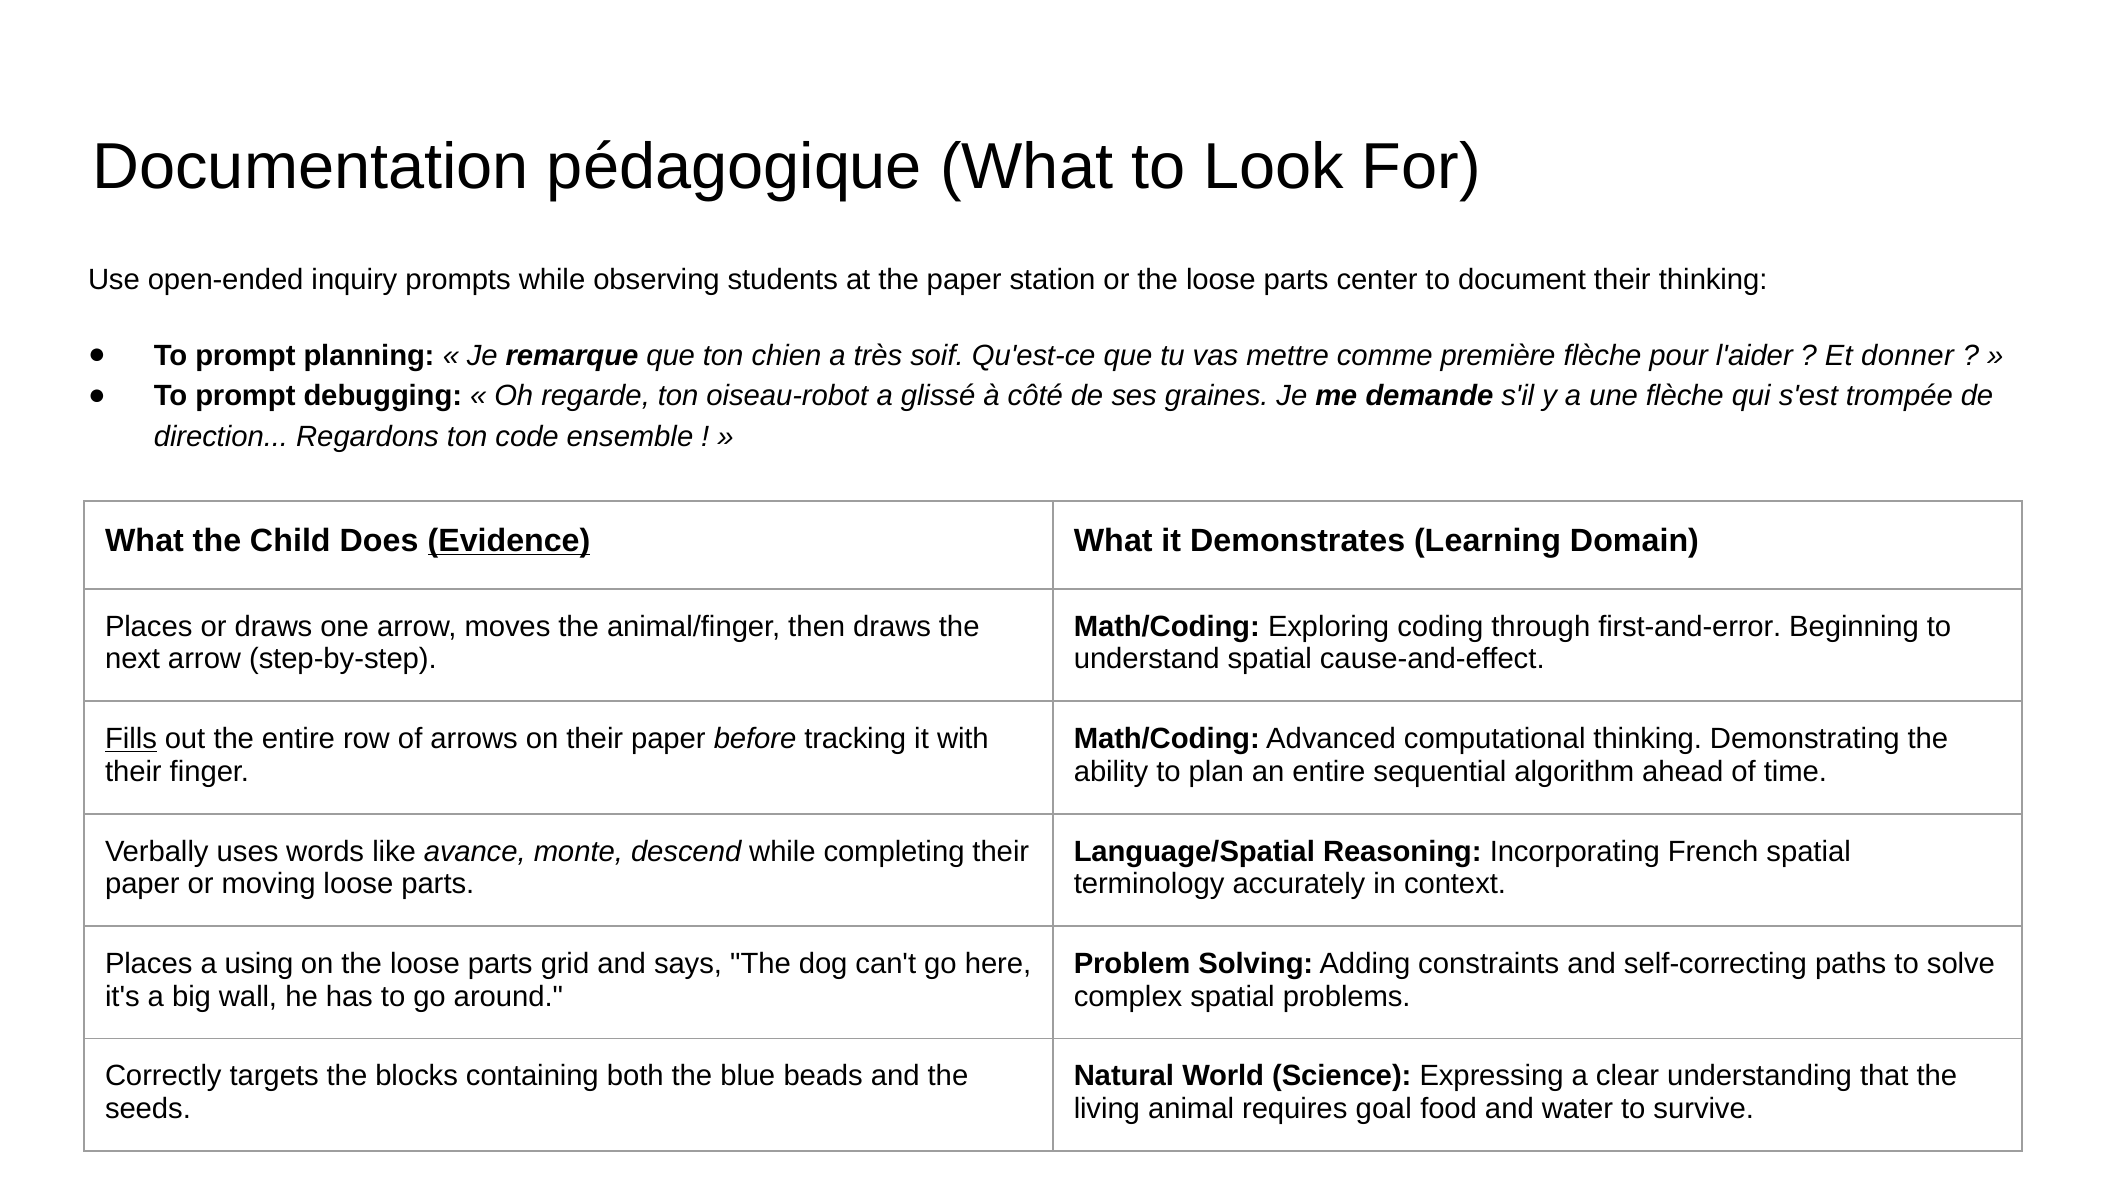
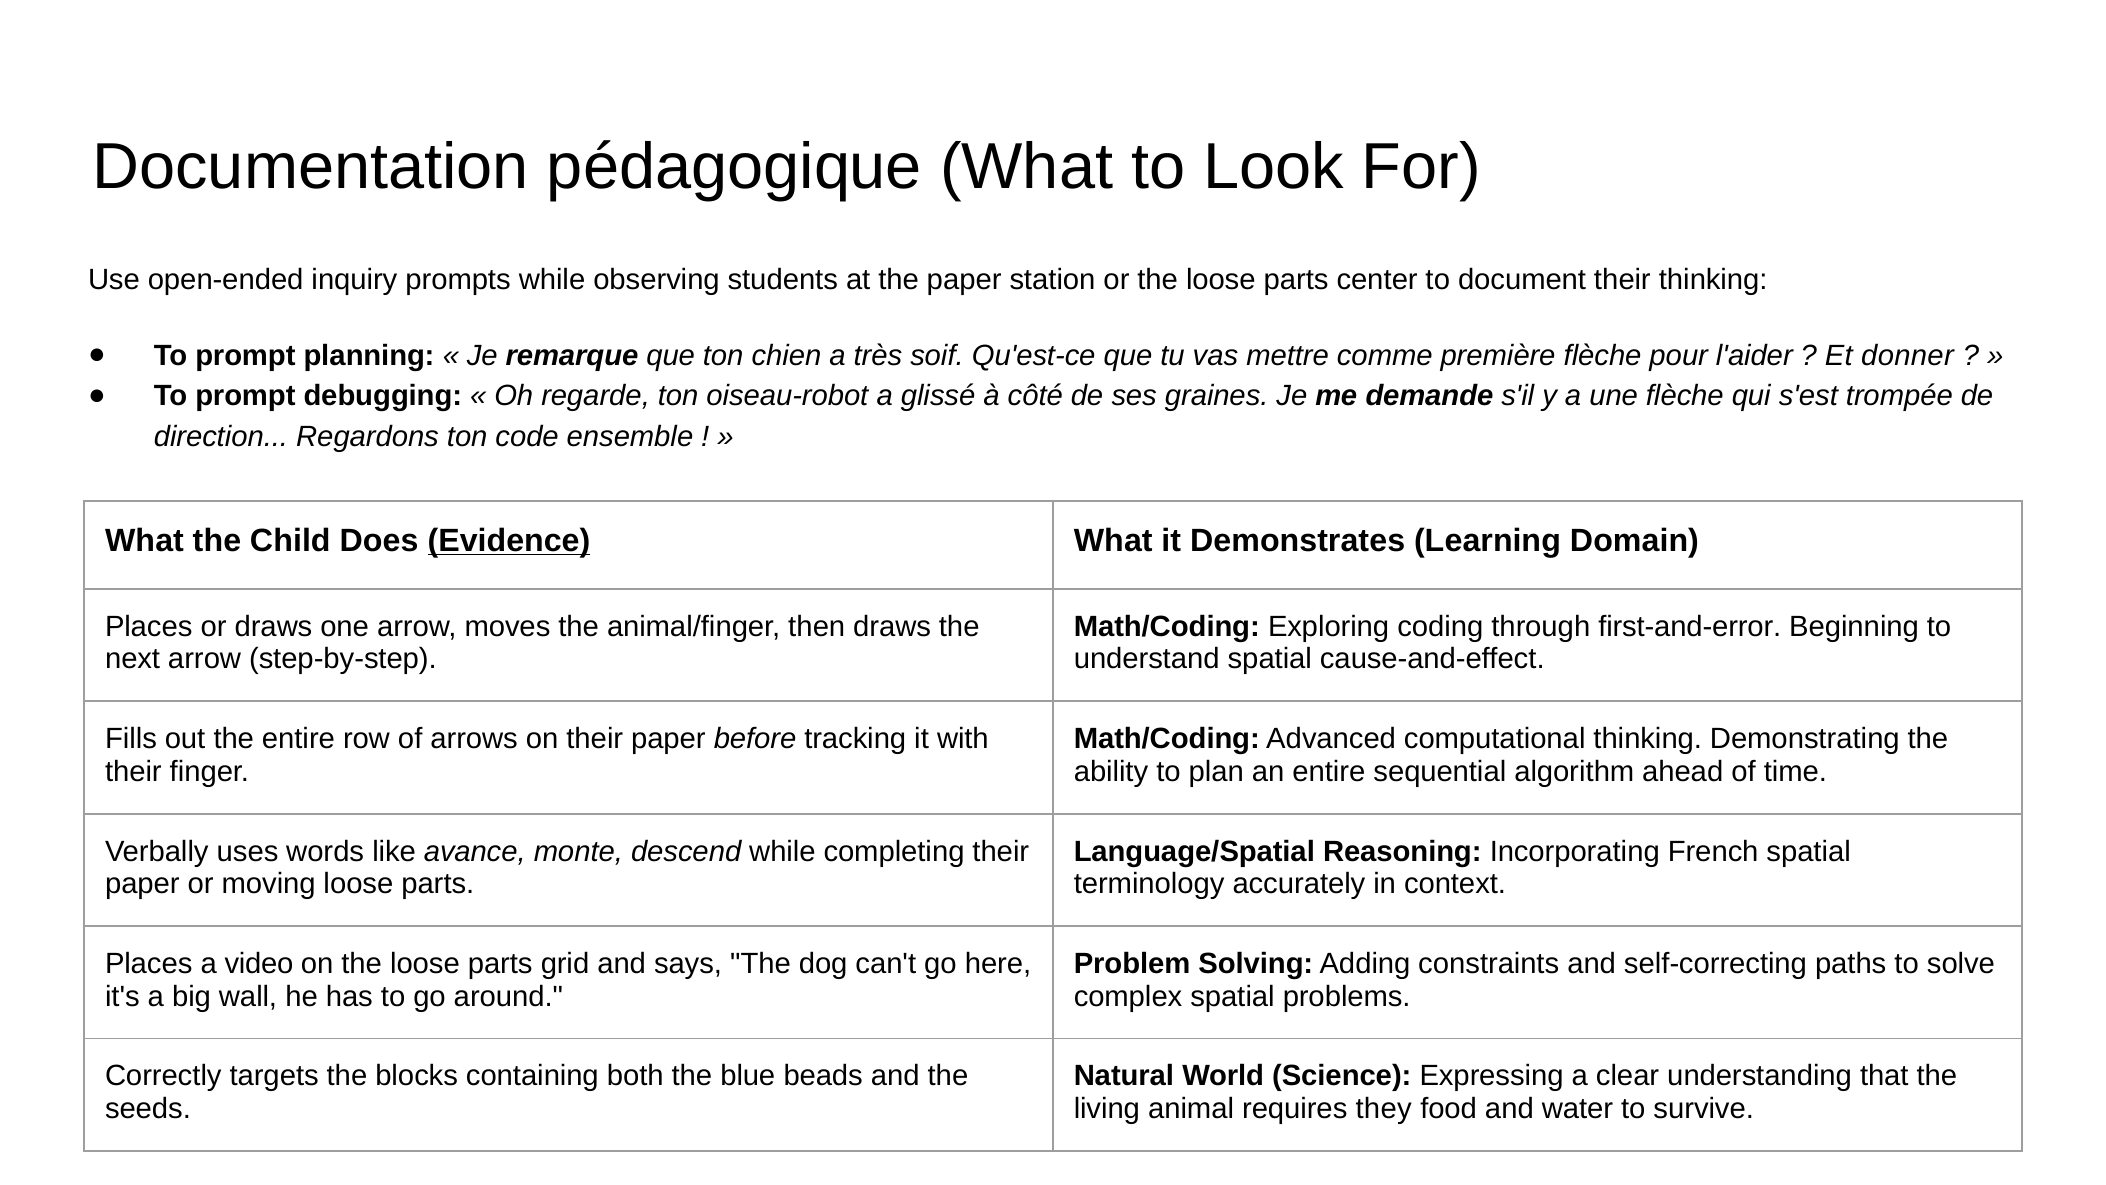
Fills underline: present -> none (131, 739)
using: using -> video (259, 963)
goal: goal -> they (1384, 1109)
